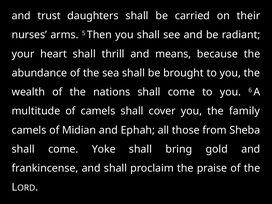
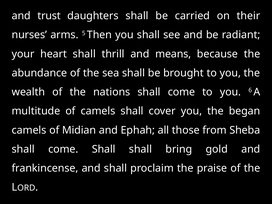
family: family -> began (245, 111)
come Yoke: Yoke -> Shall (104, 149)
